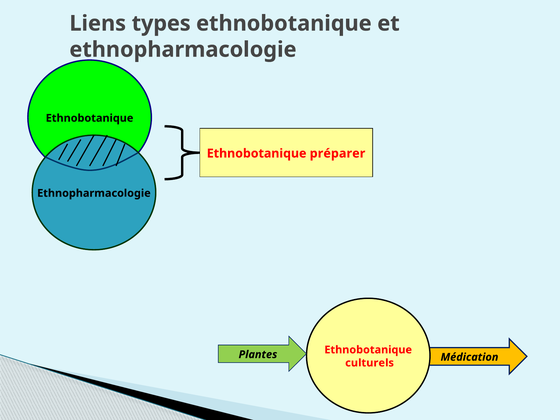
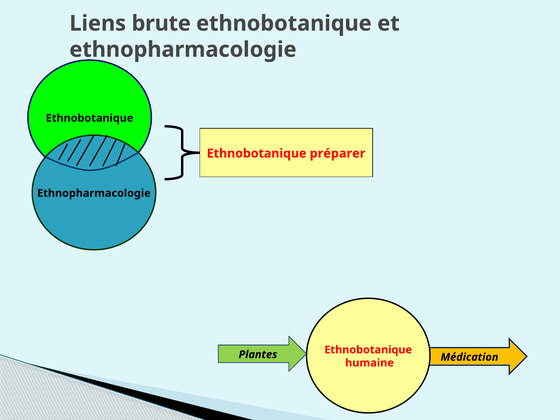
types: types -> brute (161, 23)
culturels: culturels -> humaine (370, 363)
